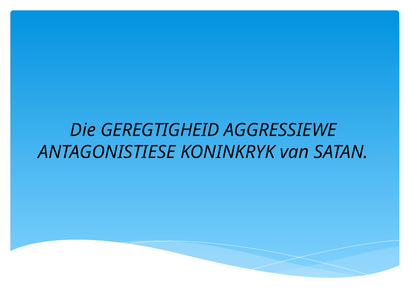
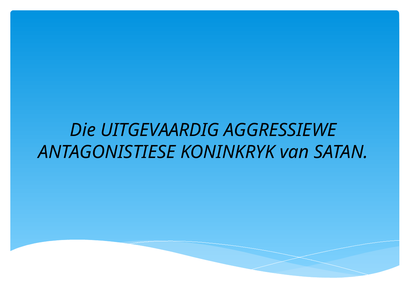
GEREGTIGHEID: GEREGTIGHEID -> UITGEVAARDIG (160, 130)
